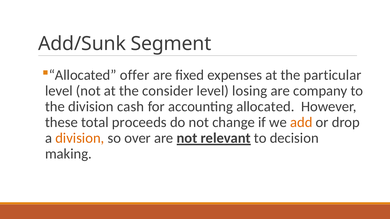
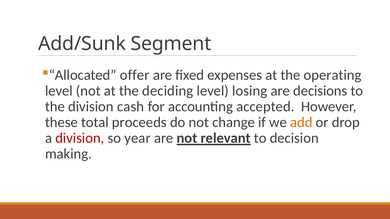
particular: particular -> operating (333, 75)
consider: consider -> deciding (168, 91)
company: company -> decisions (320, 91)
accounting allocated: allocated -> accepted (265, 107)
division colour: orange -> red (80, 138)
over: over -> year (138, 138)
